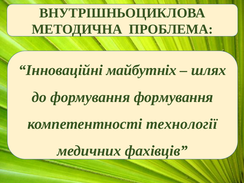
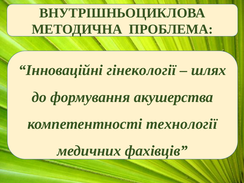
майбутніх: майбутніх -> гінекології (141, 70)
формування формування: формування -> акушерства (174, 97)
